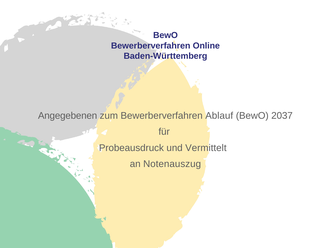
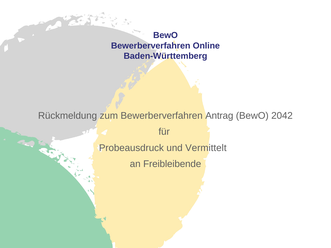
Angegebenen: Angegebenen -> Rückmeldung (68, 116)
Ablauf: Ablauf -> Antrag (219, 116)
2037: 2037 -> 2042 (282, 116)
Notenauszug: Notenauszug -> Freibleibende (172, 164)
